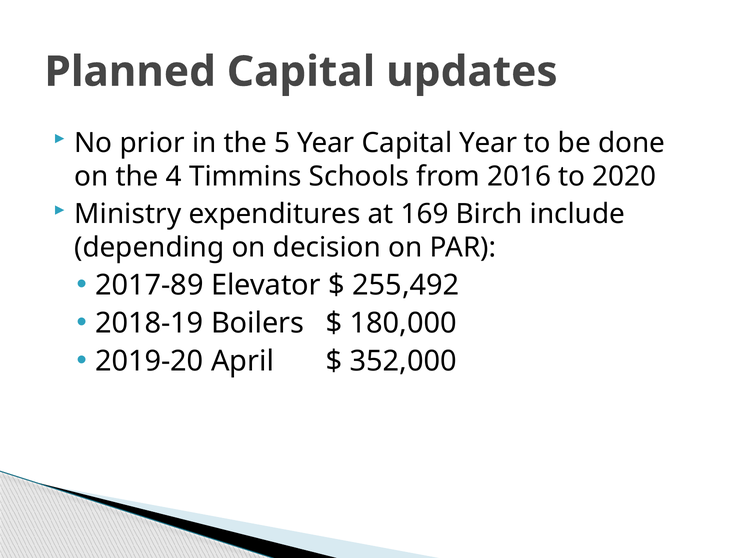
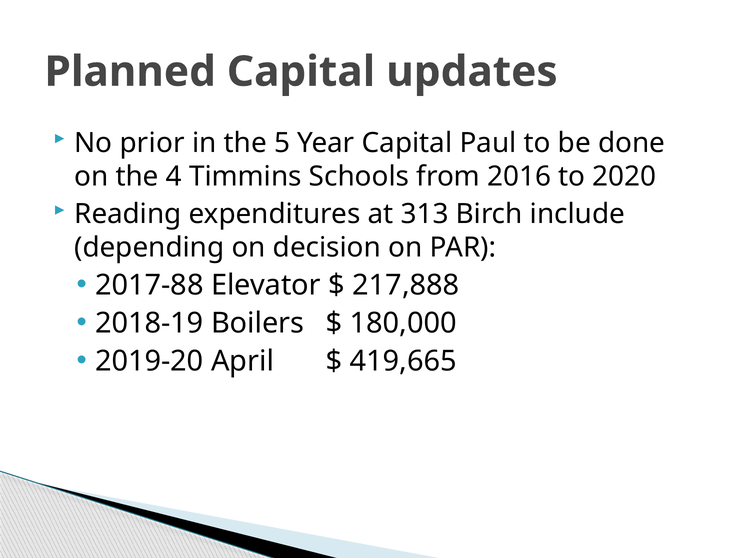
Capital Year: Year -> Paul (488, 143)
Ministry: Ministry -> Reading (128, 214)
169: 169 -> 313 (425, 214)
2017-89: 2017-89 -> 2017-88 (149, 285)
255,492: 255,492 -> 217,888 (406, 285)
352,000: 352,000 -> 419,665 (403, 361)
